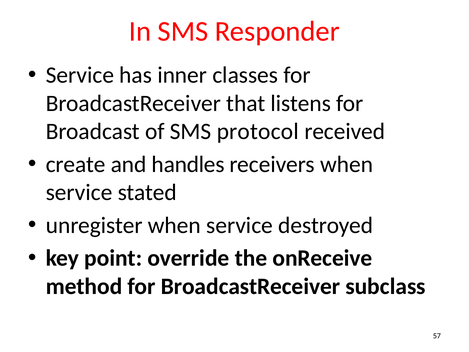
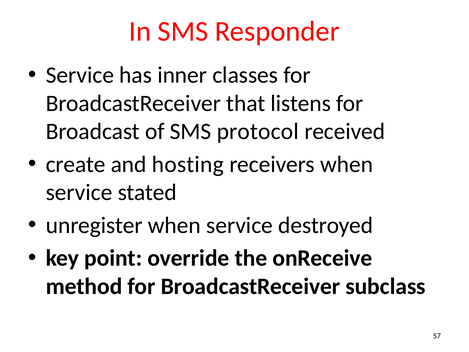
handles: handles -> hosting (188, 164)
